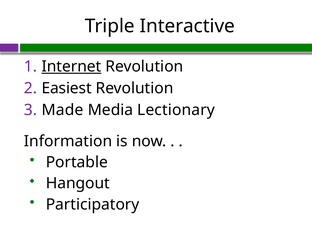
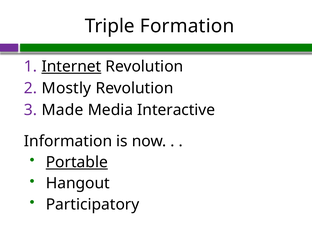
Interactive: Interactive -> Formation (187, 26)
Easiest: Easiest -> Mostly (66, 88)
Lectionary: Lectionary -> Interactive (176, 110)
Portable underline: none -> present (77, 162)
